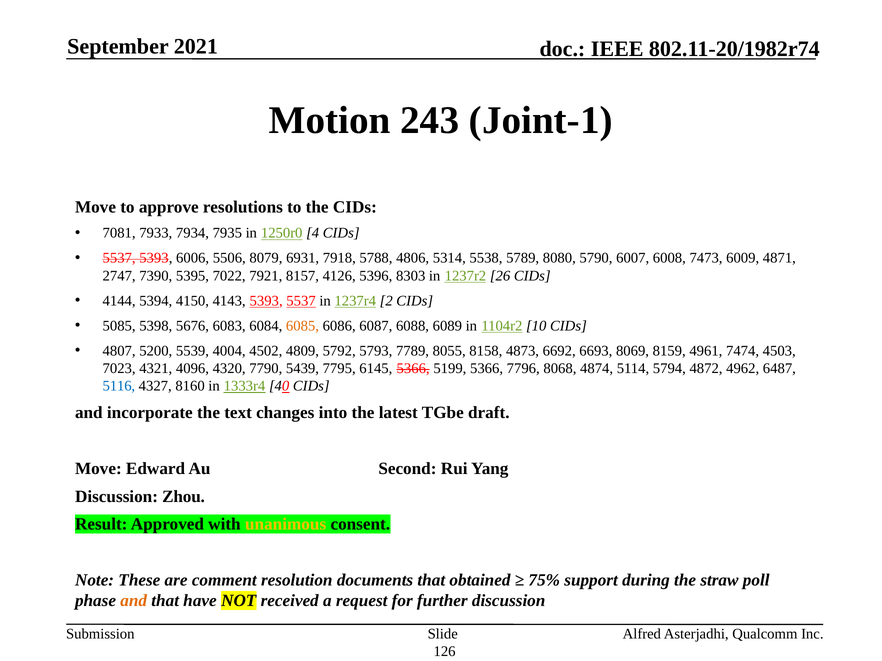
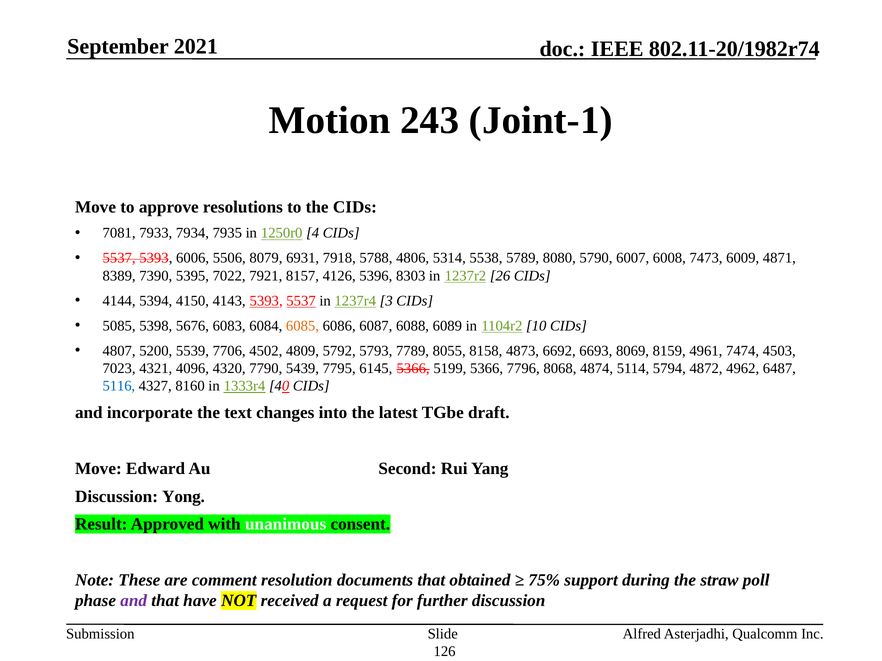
2747: 2747 -> 8389 (119, 276)
2: 2 -> 3 (386, 301)
4004: 4004 -> 7706 (229, 351)
Zhou: Zhou -> Yong (184, 497)
unanimous colour: yellow -> white (286, 525)
and colour: orange -> purple (134, 601)
